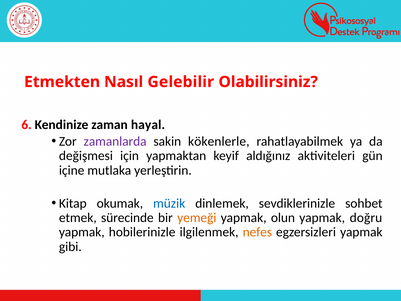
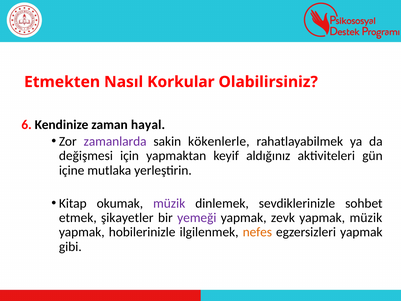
Gelebilir: Gelebilir -> Korkular (181, 82)
müzik colour: blue -> purple (169, 203)
sürecinde: sürecinde -> şikayetler (127, 218)
yemeği colour: orange -> purple (197, 218)
olun: olun -> zevk (283, 218)
yapmak doğru: doğru -> müzik (366, 218)
